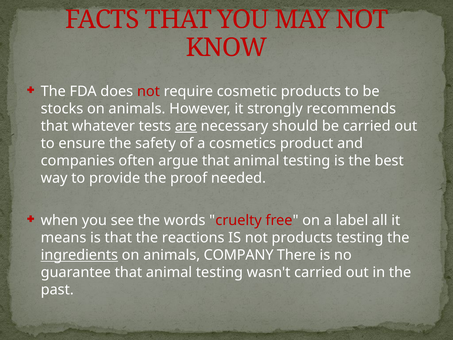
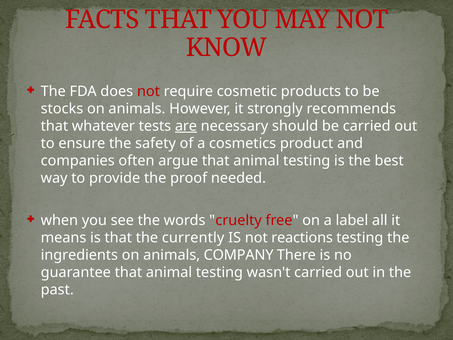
reactions: reactions -> currently (193, 238)
not products: products -> reactions (302, 238)
ingredients underline: present -> none (79, 255)
